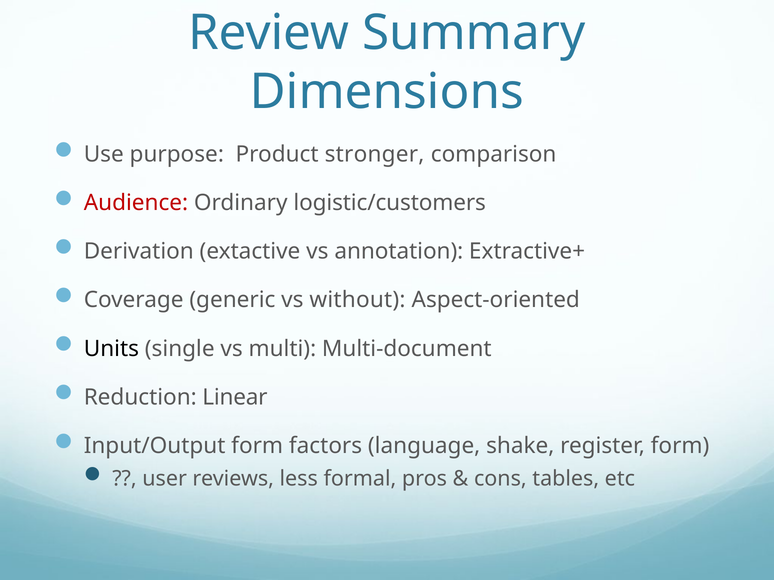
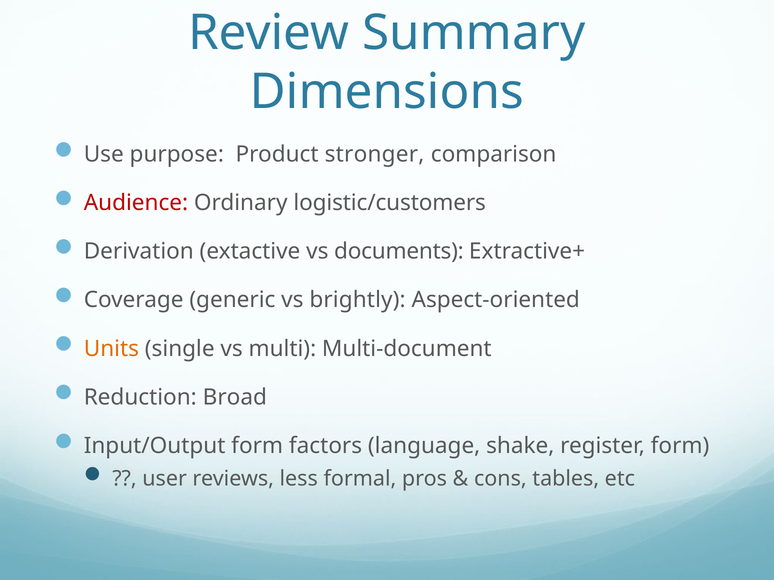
annotation: annotation -> documents (399, 252)
without: without -> brightly (358, 300)
Units colour: black -> orange (111, 349)
Linear: Linear -> Broad (235, 397)
